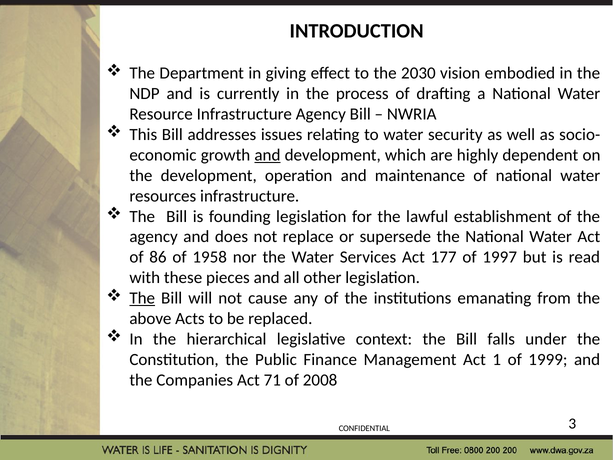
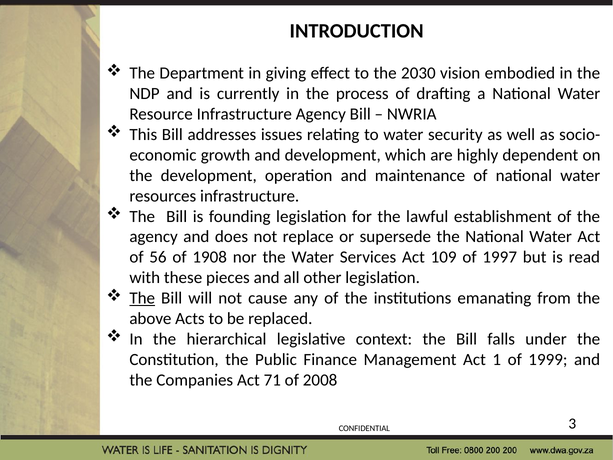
and underline: present -> none (267, 155)
86: 86 -> 56 (158, 257)
1958: 1958 -> 1908 (210, 257)
177: 177 -> 109 (444, 257)
